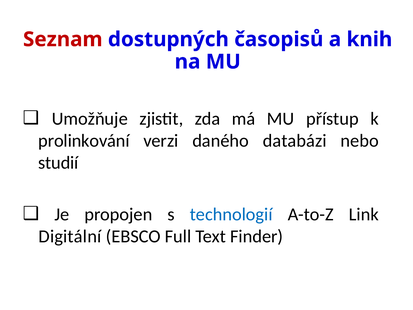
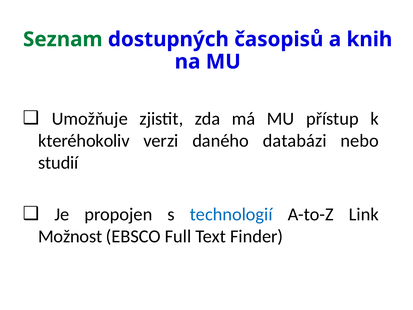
Seznam colour: red -> green (63, 39)
prolinkování: prolinkování -> kteréhokoliv (84, 141)
Digitální: Digitální -> Možnost (70, 236)
